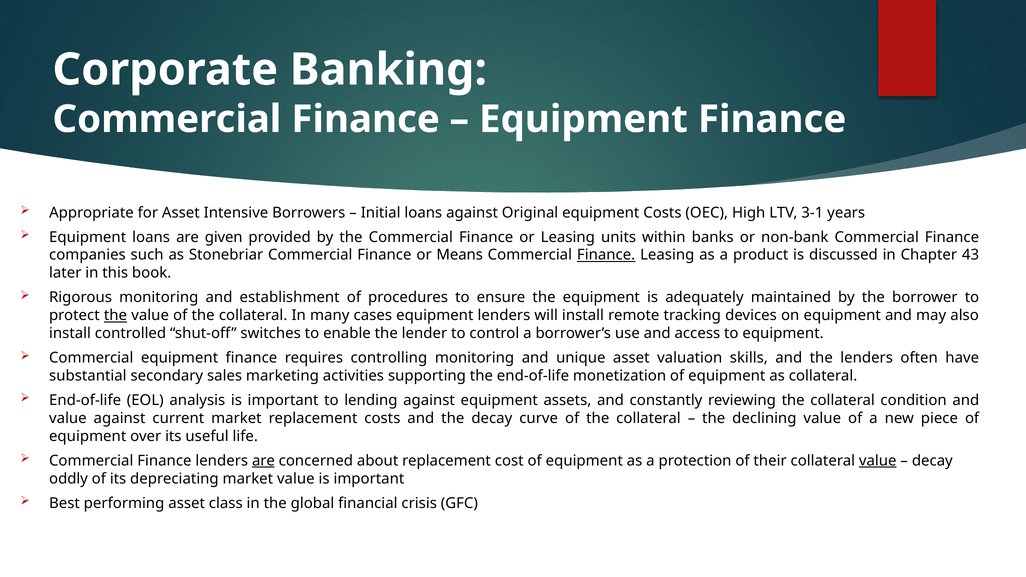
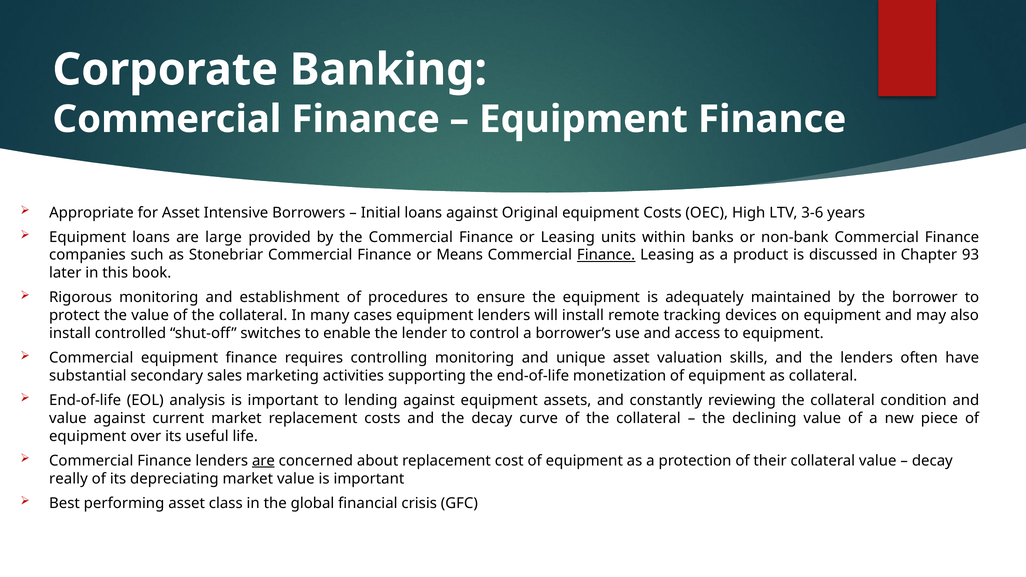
3-1: 3-1 -> 3-6 (812, 213)
given: given -> large (224, 237)
43: 43 -> 93 (971, 255)
the underline: present -> none (115, 316)
value underline: present -> none (878, 461)
oddly: oddly -> really (68, 479)
